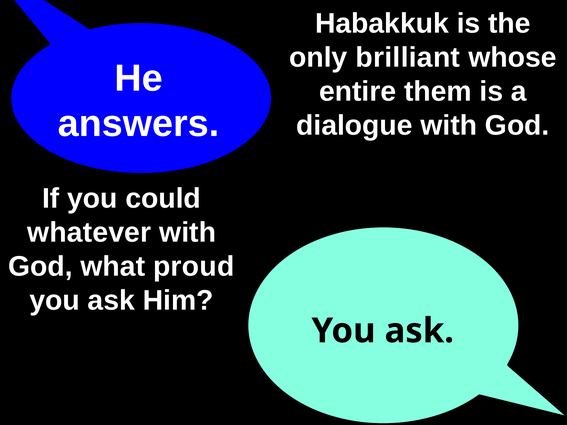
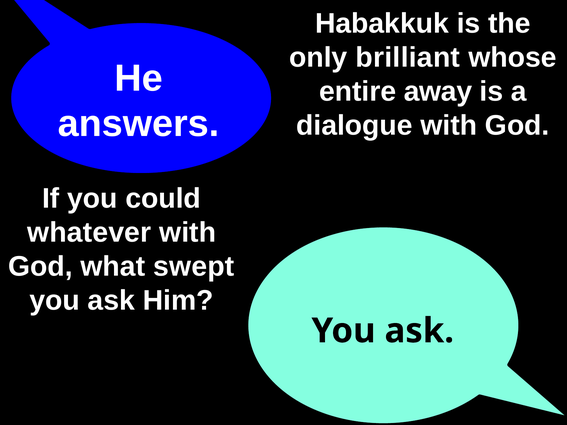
them: them -> away (438, 92)
proud: proud -> swept (194, 267)
